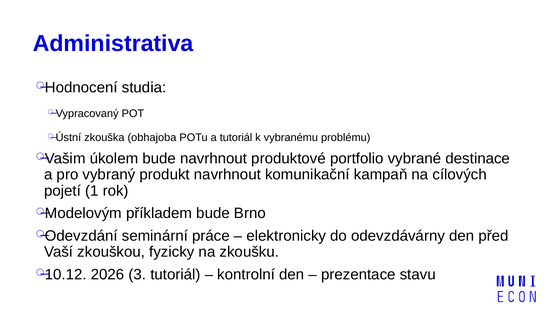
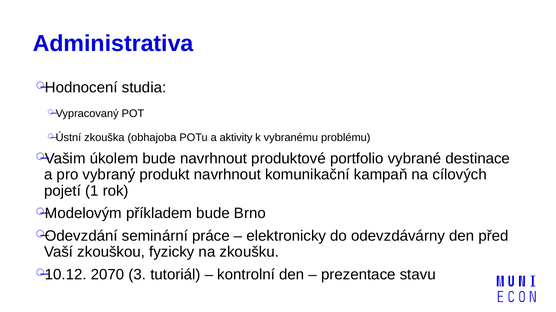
a tutoriál: tutoriál -> aktivity (236, 138)
2026: 2026 -> 2070 (108, 275)
